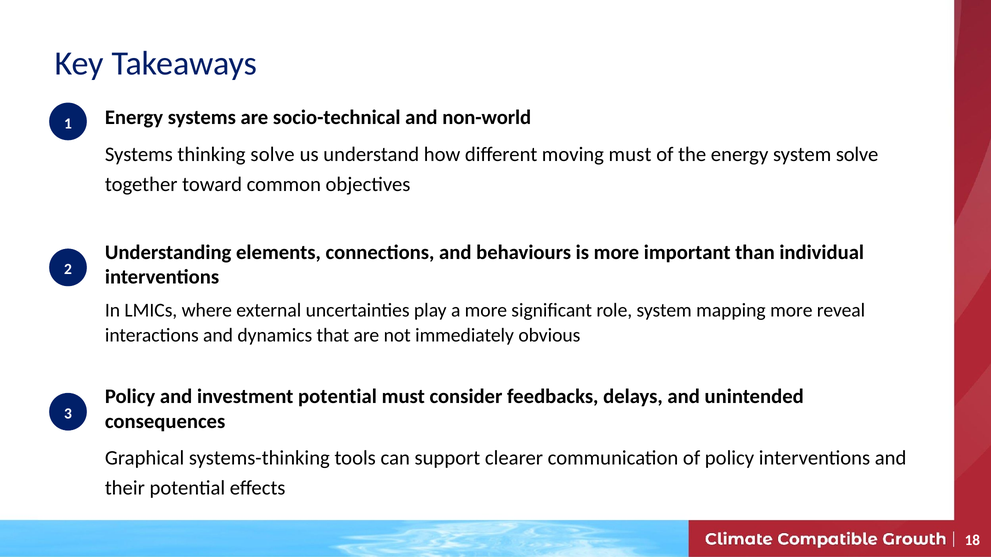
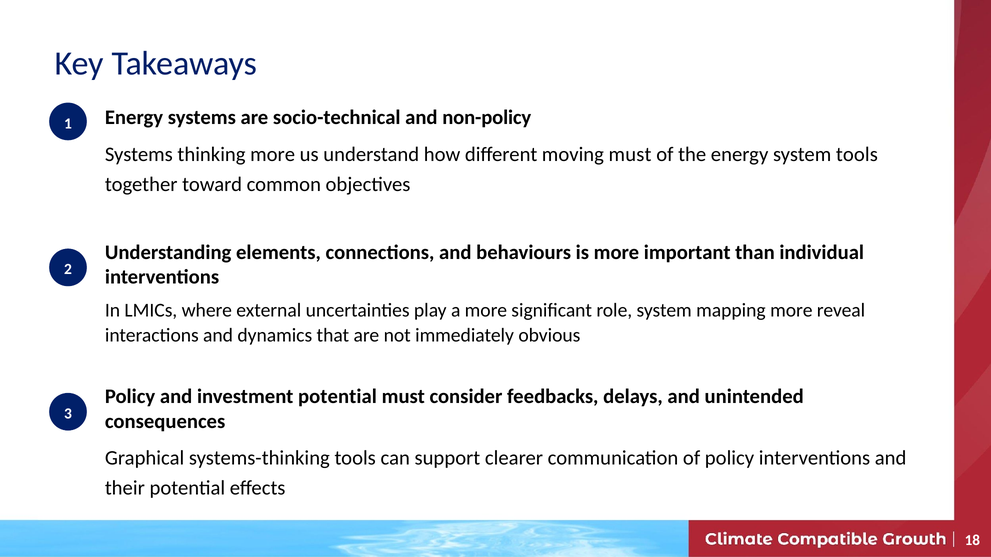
non-world: non-world -> non-policy (487, 117)
thinking solve: solve -> more (273, 155)
system solve: solve -> tools (857, 155)
